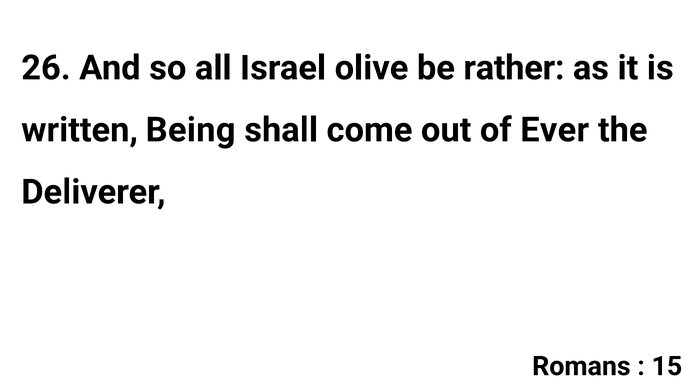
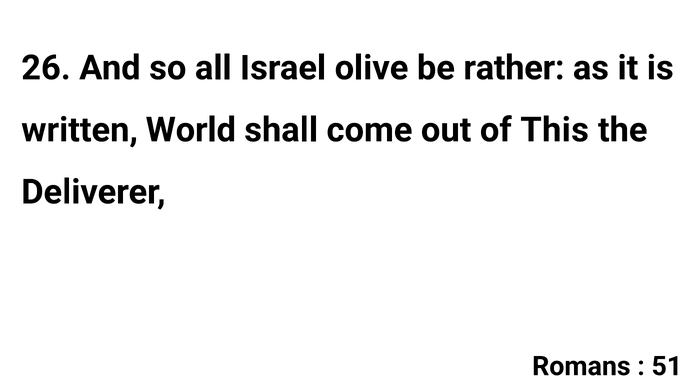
Being: Being -> World (191, 130)
Ever: Ever -> This (555, 130)
15: 15 -> 51 (667, 366)
